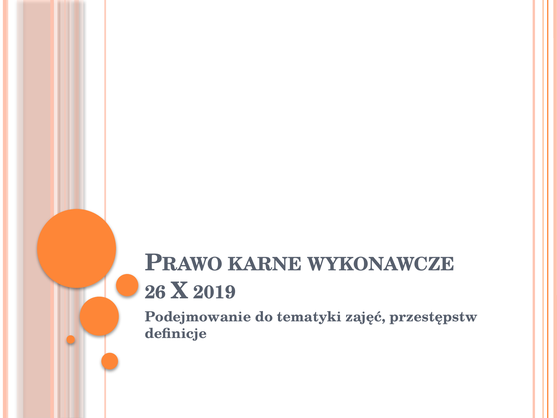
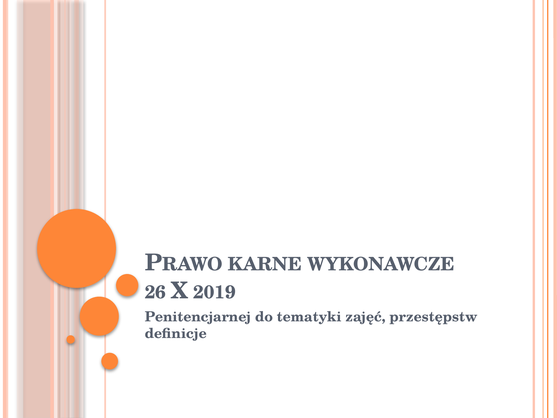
Podejmowanie: Podejmowanie -> Penitencjarnej (198, 317)
